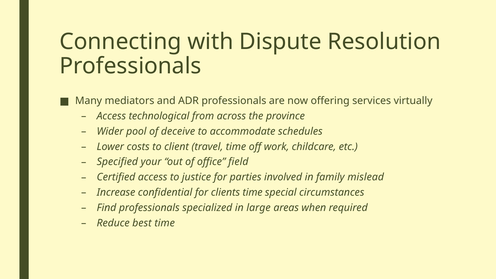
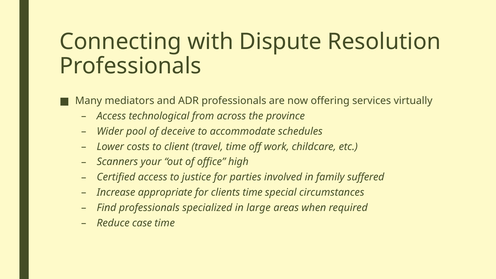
Specified: Specified -> Scanners (117, 162)
field: field -> high (238, 162)
mislead: mislead -> suffered (366, 177)
confidential: confidential -> appropriate (165, 192)
best: best -> case (142, 223)
